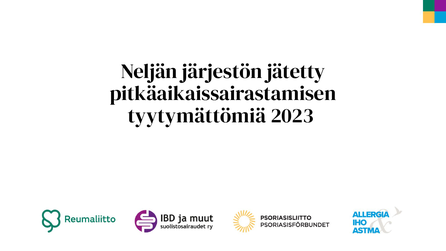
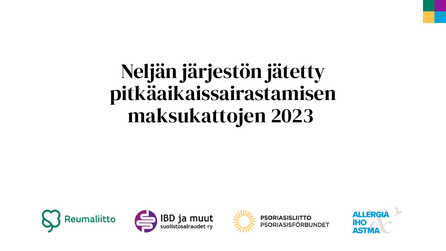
tyytymättömiä: tyytymättömiä -> maksukattojen (197, 116)
